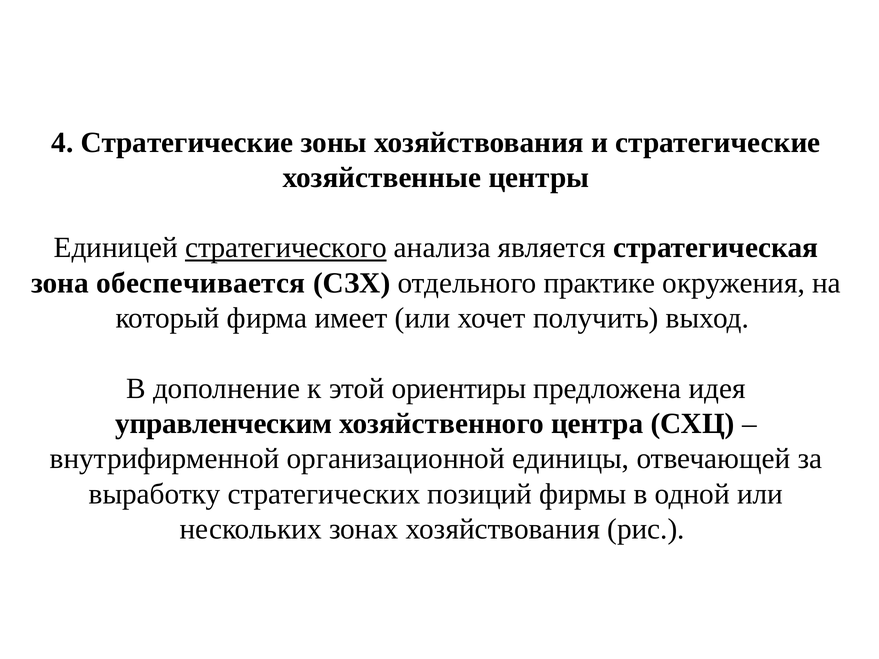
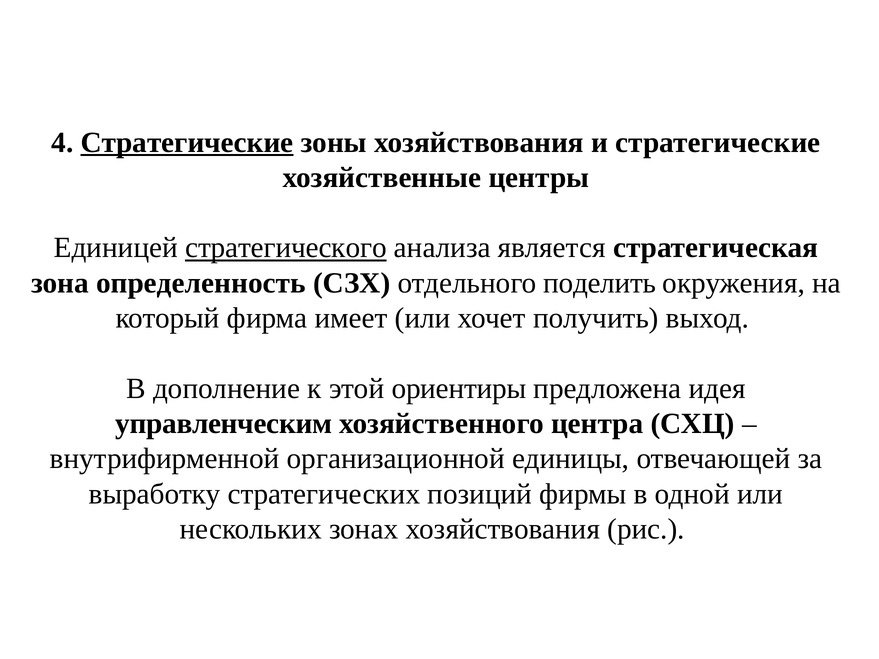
Стратегические underline: none -> present (187, 142)
обеспечивается: обеспечивается -> определенность (201, 283)
практике: практике -> поделить (600, 283)
